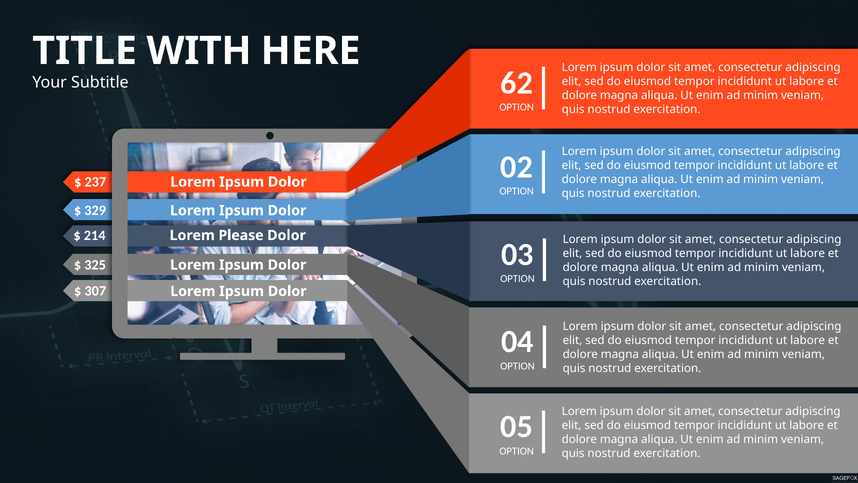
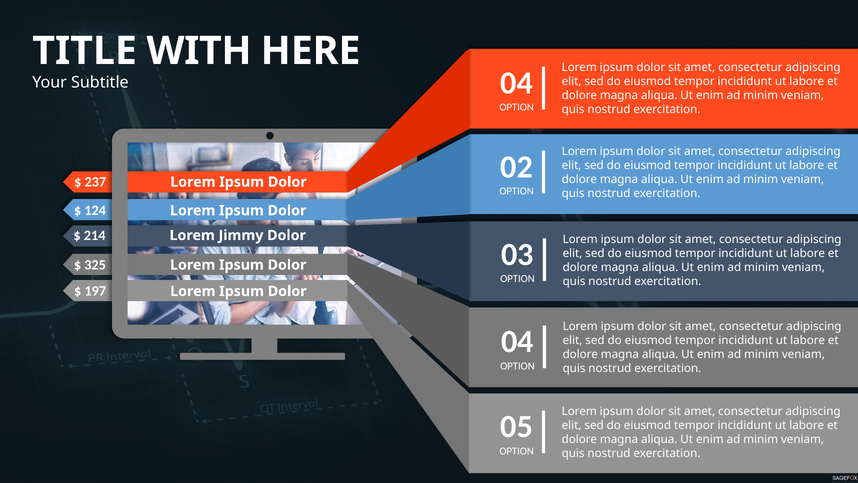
62: 62 -> 04 (517, 83)
329: 329 -> 124 (95, 210)
Please: Please -> Jimmy (241, 235)
307: 307 -> 197 (95, 291)
